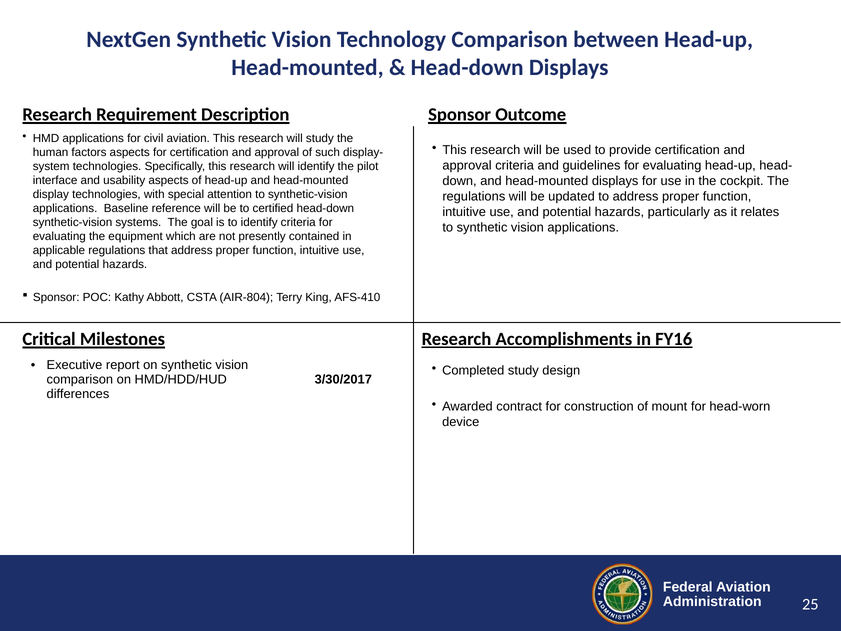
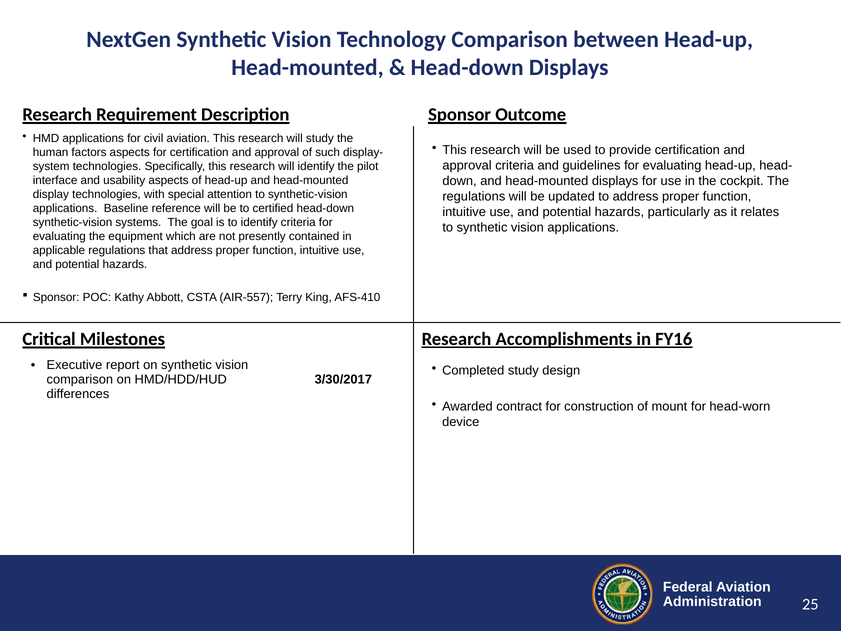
AIR-804: AIR-804 -> AIR-557 (246, 297)
